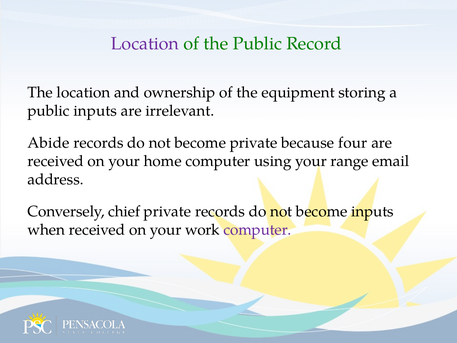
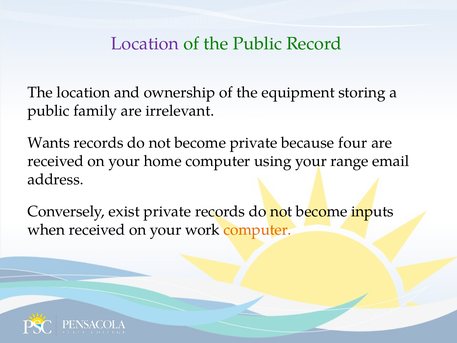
public inputs: inputs -> family (95, 111)
Abide: Abide -> Wants (49, 143)
chief: chief -> exist (124, 211)
computer colour: purple -> orange (257, 230)
